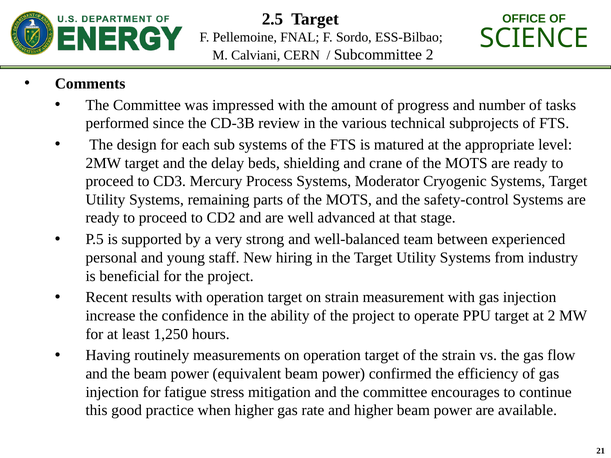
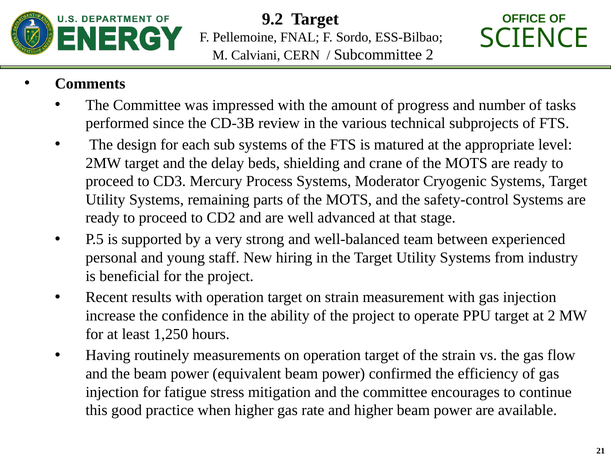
2.5: 2.5 -> 9.2 (272, 19)
